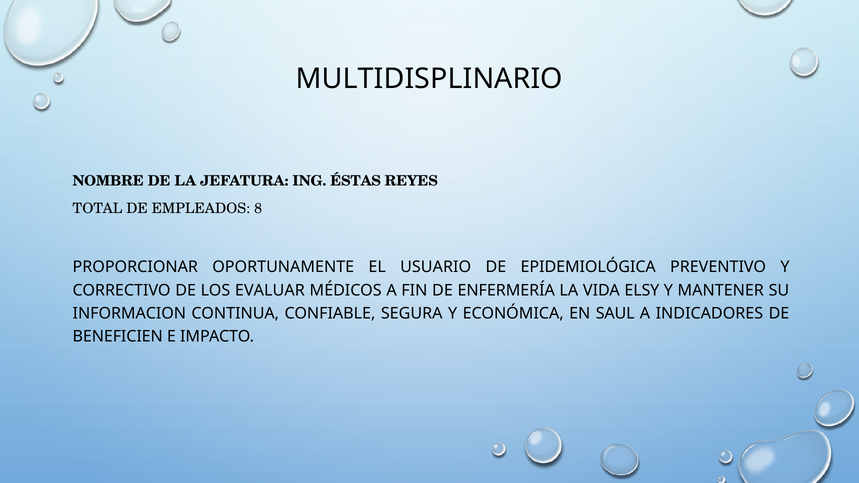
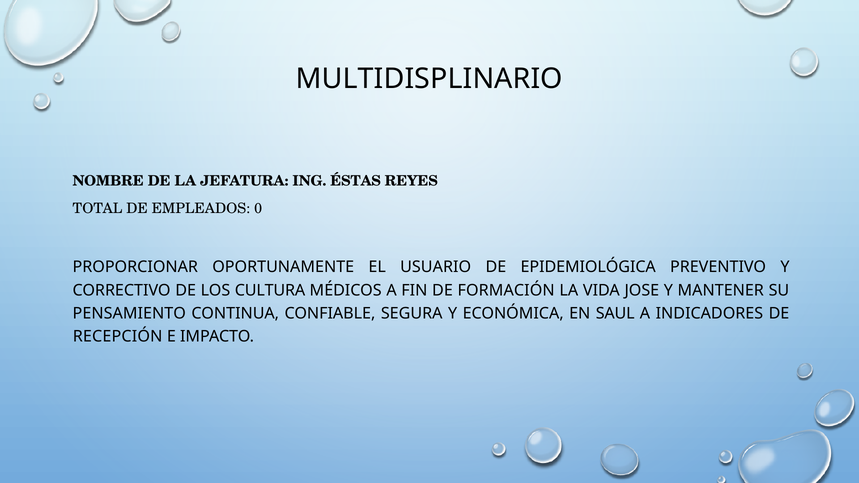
8: 8 -> 0 (258, 209)
EVALUAR: EVALUAR -> CULTURA (270, 290)
ENFERMERÍA: ENFERMERÍA -> FORMACIÓN (506, 290)
ELSY: ELSY -> JOSE (642, 290)
INFORMACION: INFORMACION -> PENSAMIENTO (129, 314)
BENEFICIEN: BENEFICIEN -> RECEPCIÓN (118, 337)
